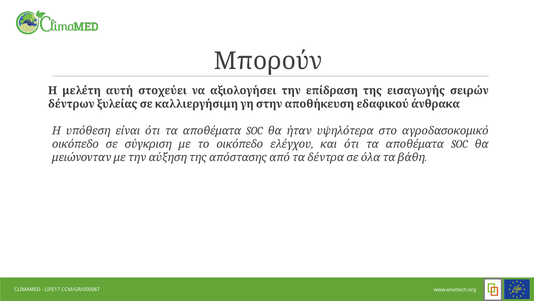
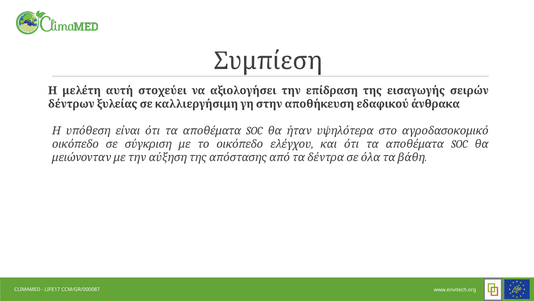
Μπορούν: Μπορούν -> Συμπίεση (268, 61)
